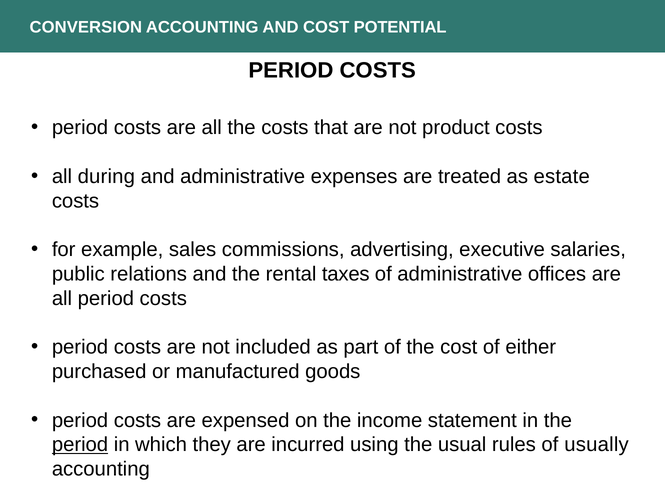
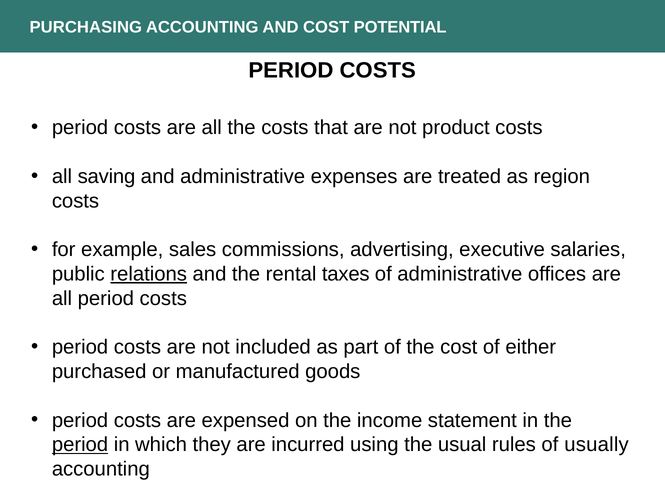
CONVERSION: CONVERSION -> PURCHASING (86, 27)
during: during -> saving (106, 176)
estate: estate -> region (562, 176)
relations underline: none -> present (149, 274)
